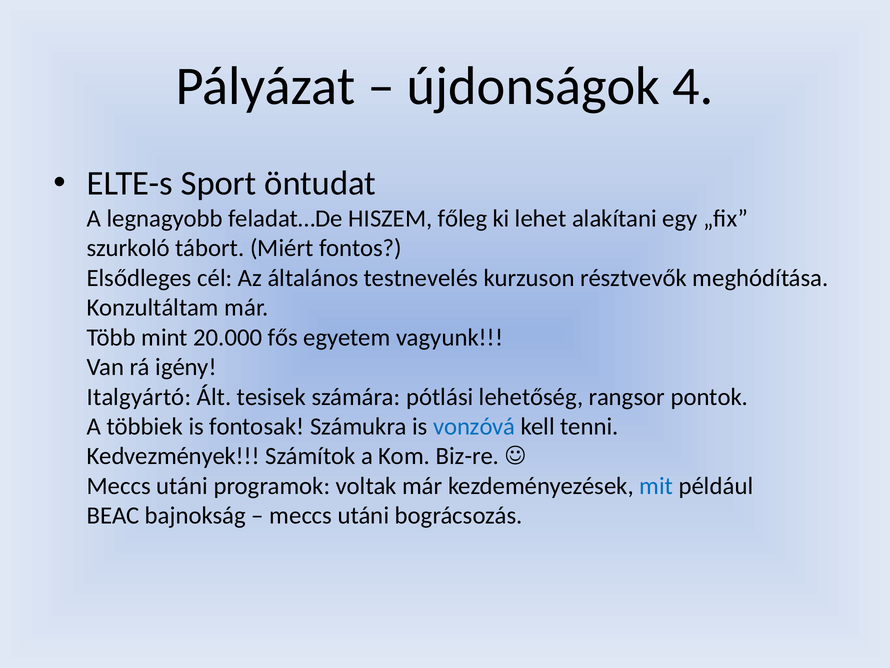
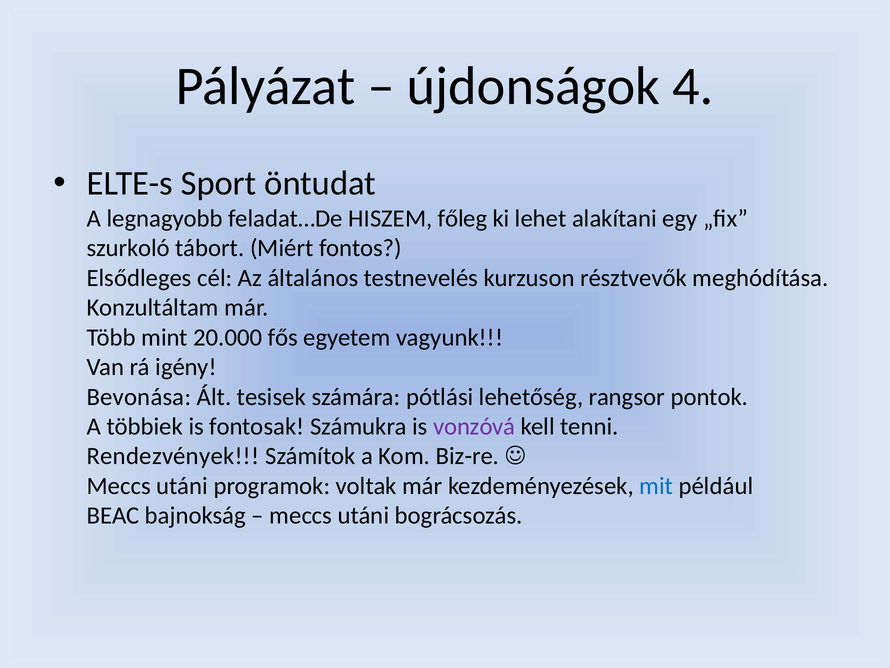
Italgyártó: Italgyártó -> Bevonása (139, 397)
vonzóvá colour: blue -> purple (474, 426)
Kedvezmények: Kedvezmények -> Rendezvények (173, 456)
